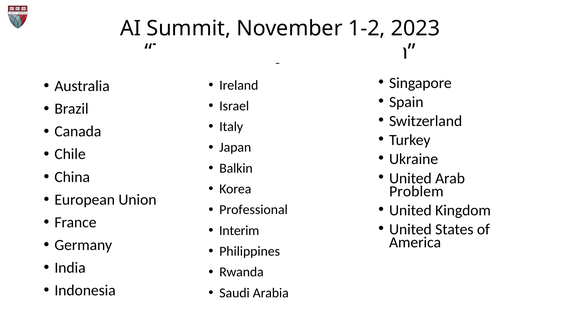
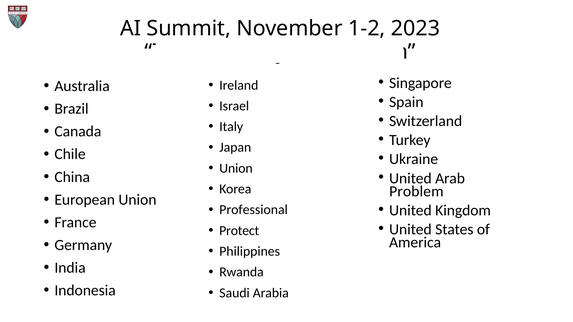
Balkin: Balkin -> Union (236, 168)
Interim: Interim -> Protect (239, 231)
